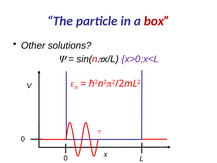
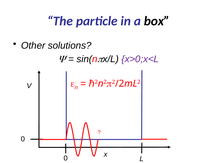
box colour: red -> black (157, 21)
